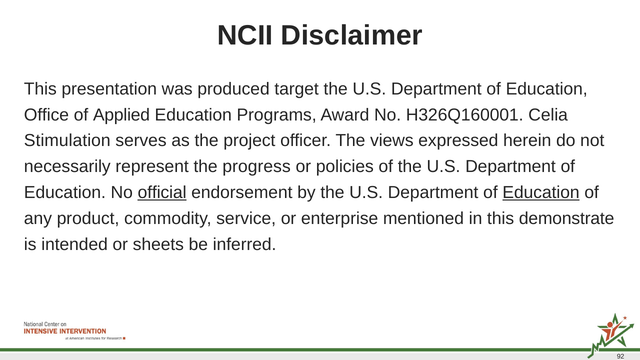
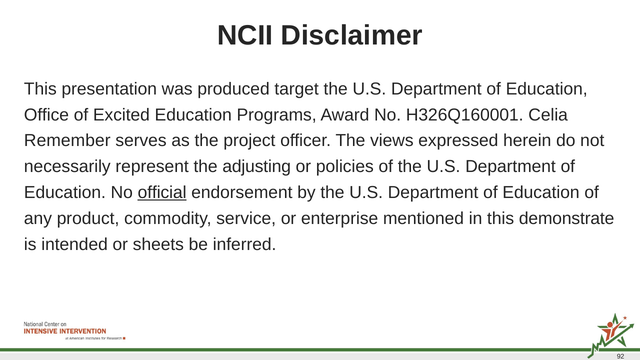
Applied: Applied -> Excited (121, 115)
Stimulation: Stimulation -> Remember (67, 141)
progress: progress -> adjusting (257, 167)
Education underline: present -> none (541, 193)
